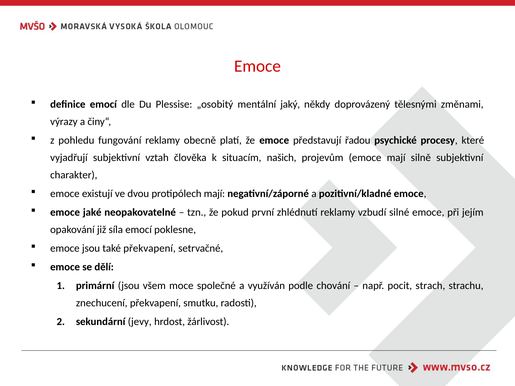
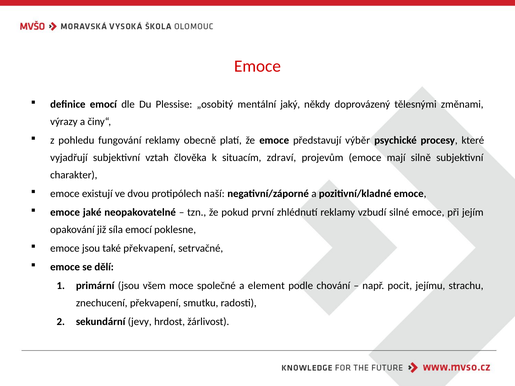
řadou: řadou -> výběr (358, 140)
našich: našich -> zdraví (281, 158)
protipólech mají: mají -> naší (214, 194)
využíván: využíván -> element (266, 286)
strach: strach -> jejímu (430, 286)
